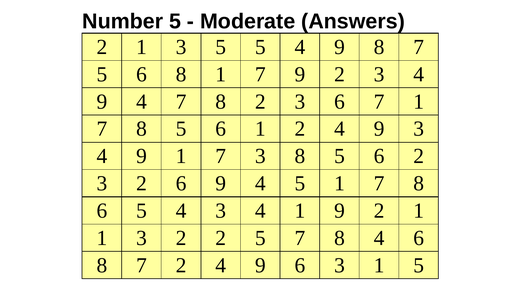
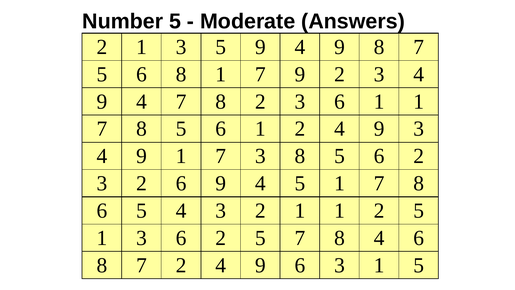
5 5: 5 -> 9 (260, 47)
3 6 7: 7 -> 1 (379, 101)
4 3 4: 4 -> 2 (260, 210)
9: 9 -> 1 (339, 210)
1: 1 -> 5 (419, 210)
1 3 2: 2 -> 6 (181, 238)
